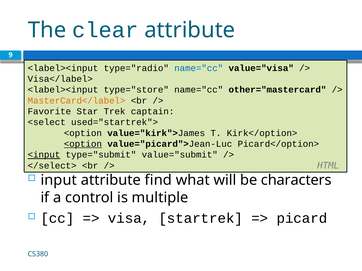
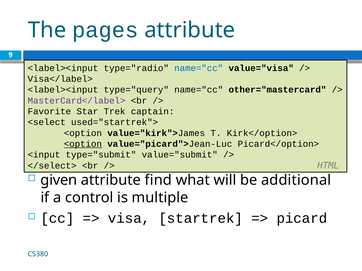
clear: clear -> pages (105, 30)
type="store: type="store -> type="query (136, 90)
MasterCard</label> colour: orange -> purple (77, 101)
<input underline: present -> none (44, 155)
input: input -> given (59, 181)
characters: characters -> additional (296, 181)
